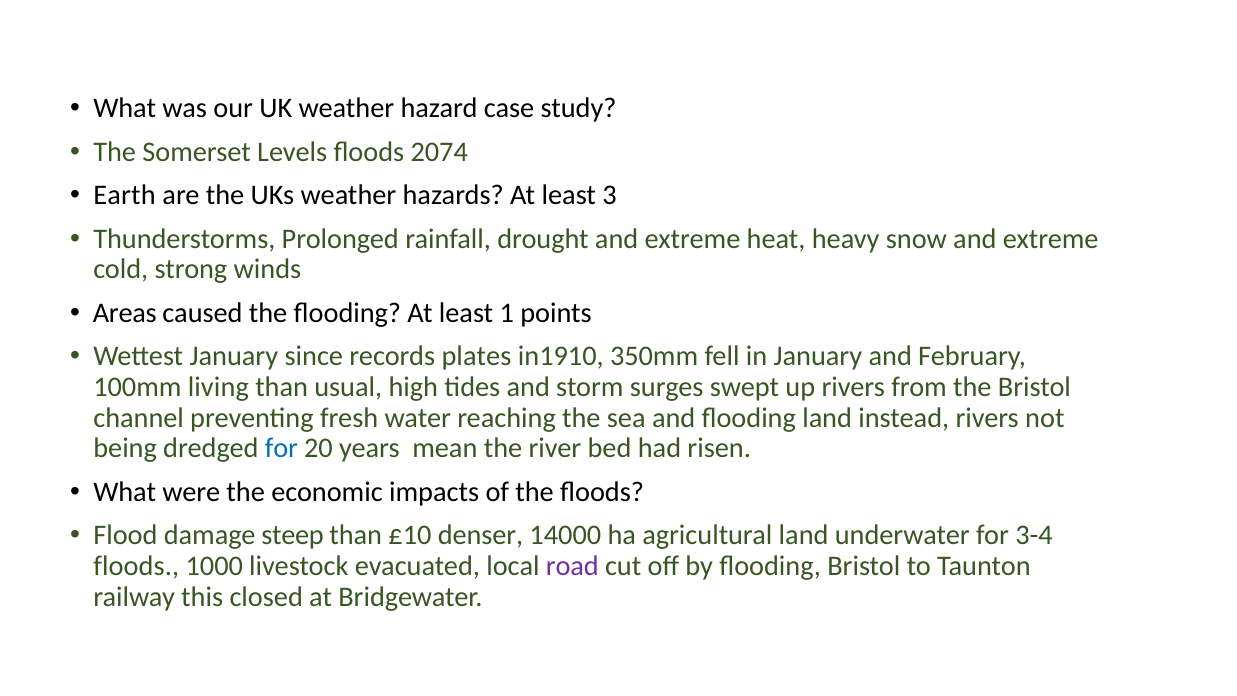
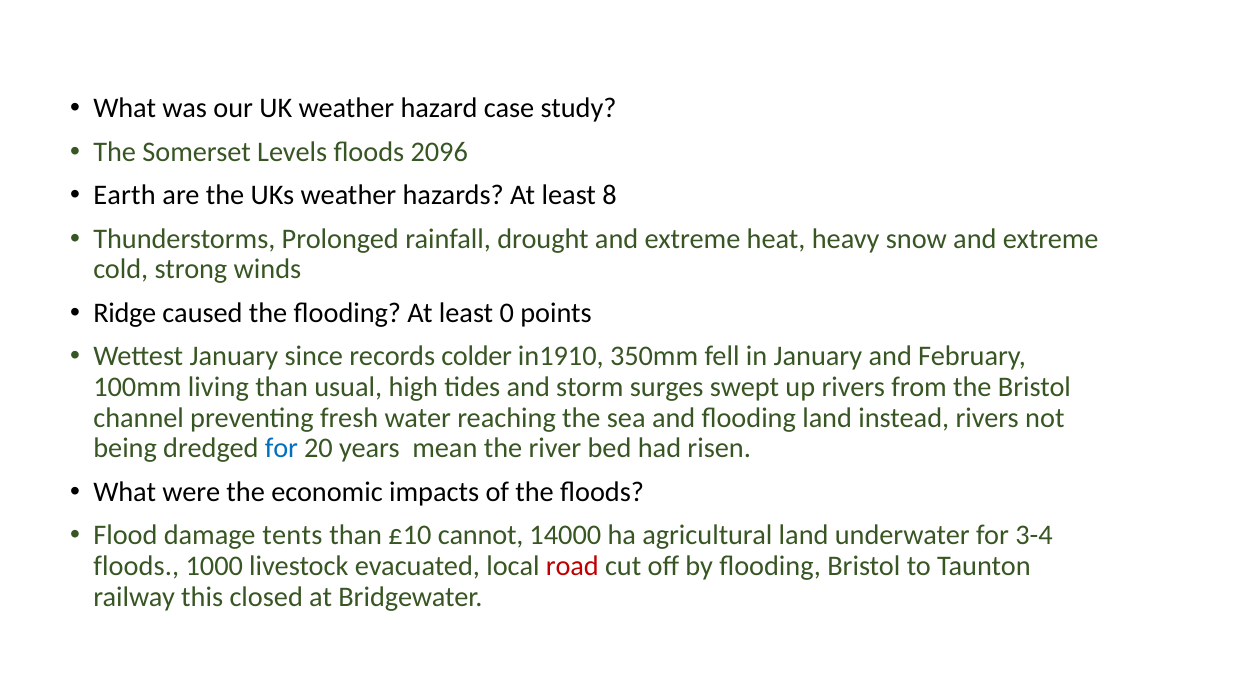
2074: 2074 -> 2096 (439, 152)
3: 3 -> 8 (609, 195)
Areas: Areas -> Ridge (125, 313)
1: 1 -> 0 (507, 313)
plates: plates -> colder (477, 357)
steep: steep -> tents (292, 535)
denser: denser -> cannot (481, 535)
road colour: purple -> red (572, 566)
